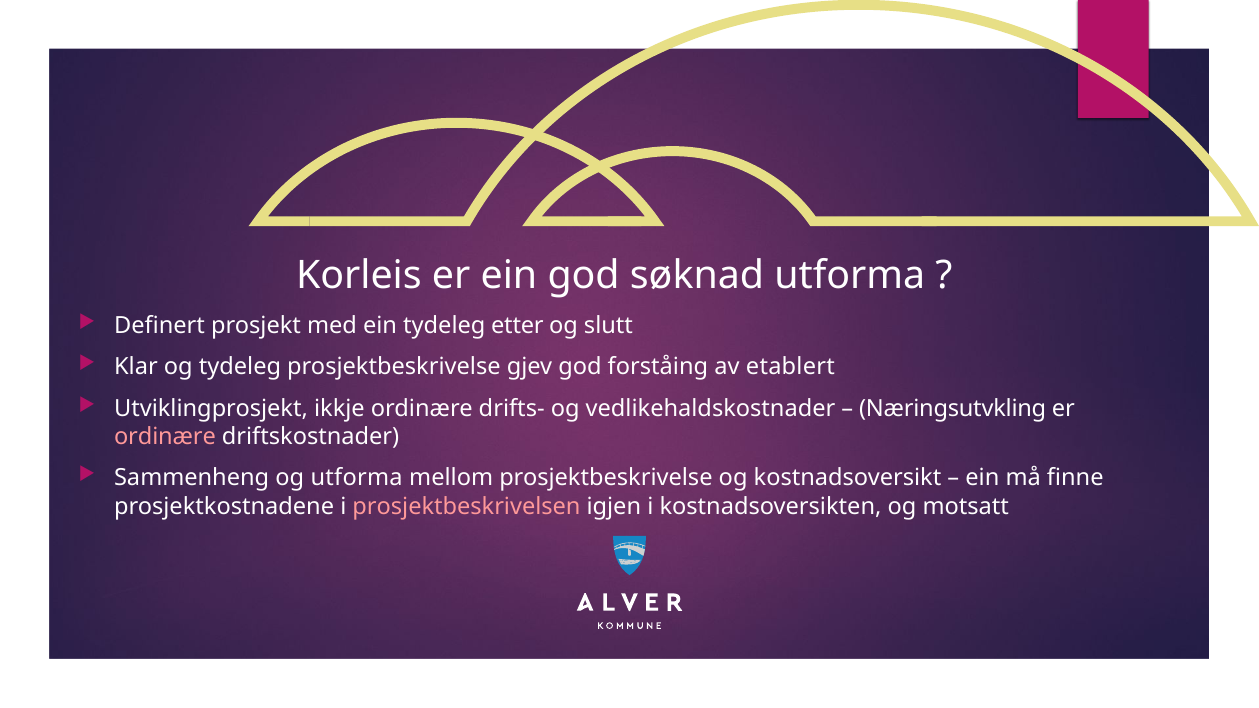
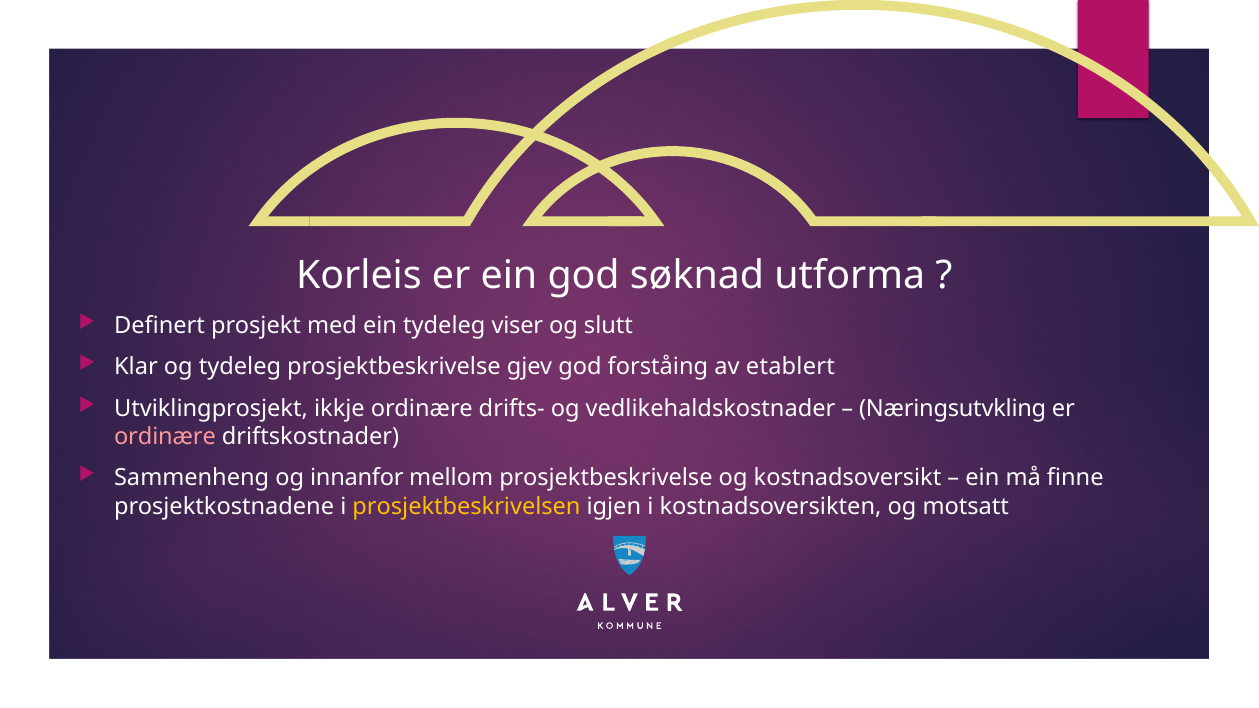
etter: etter -> viser (517, 326)
og utforma: utforma -> innanfor (357, 478)
prosjektbeskrivelsen colour: pink -> yellow (466, 507)
